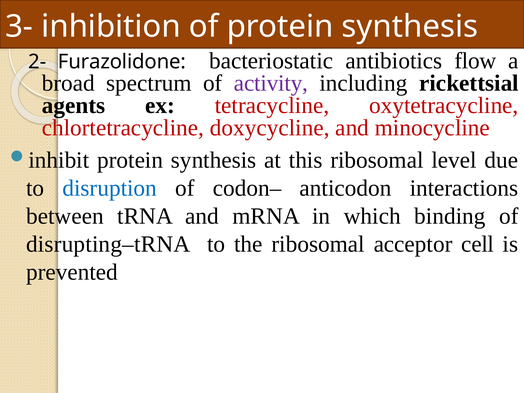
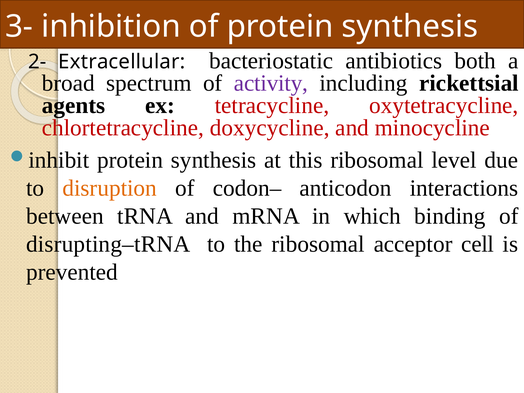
Furazolidone: Furazolidone -> Extracellular (122, 62)
flow: flow -> both (475, 61)
disruption colour: blue -> orange (110, 188)
